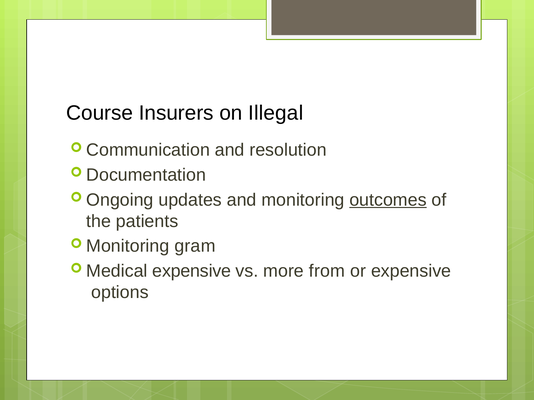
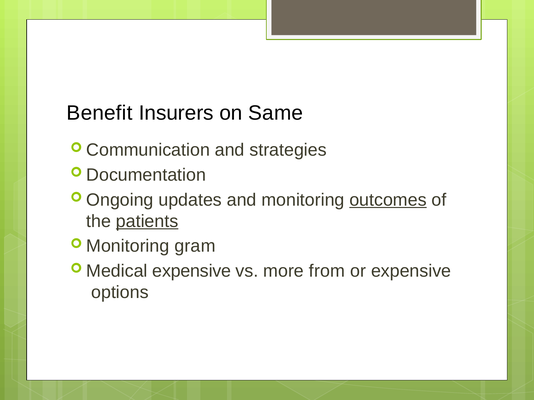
Course: Course -> Benefit (100, 113)
Illegal: Illegal -> Same (276, 113)
resolution: resolution -> strategies (288, 150)
patients underline: none -> present (147, 221)
